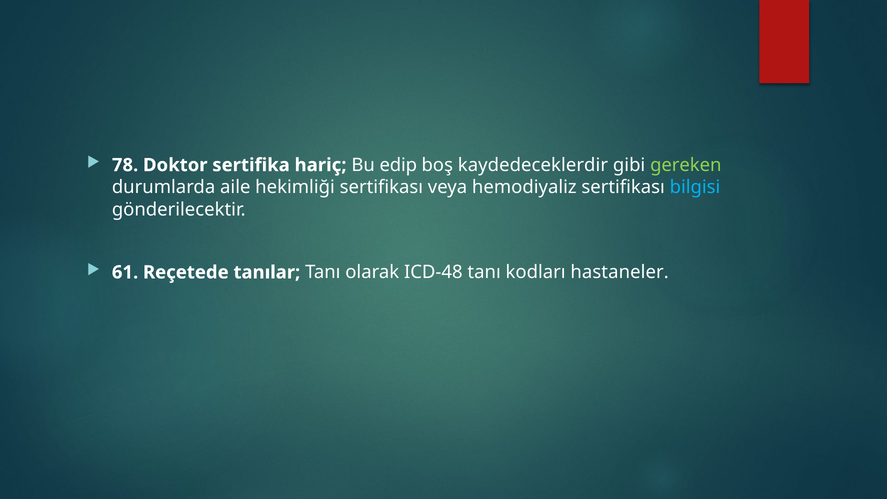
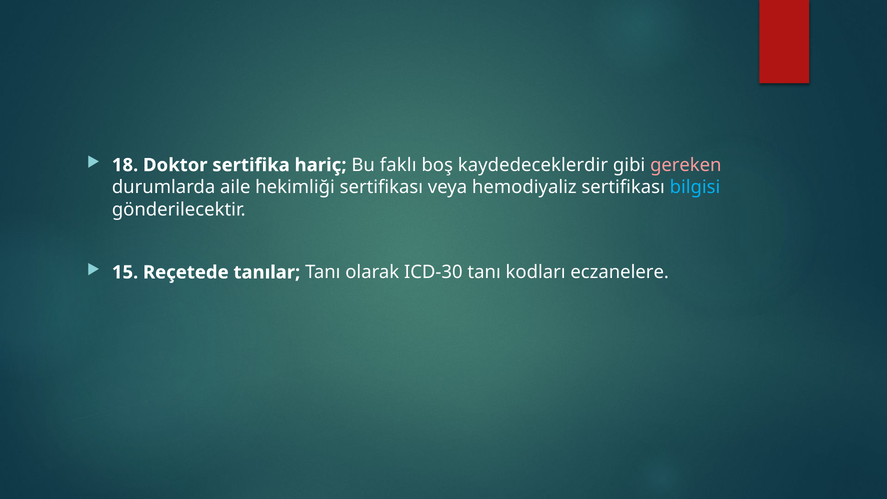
78: 78 -> 18 (125, 165)
edip: edip -> faklı (398, 165)
gereken colour: light green -> pink (686, 165)
61: 61 -> 15 (125, 272)
ICD-48: ICD-48 -> ICD-30 (433, 272)
hastaneler: hastaneler -> eczanelere (620, 272)
